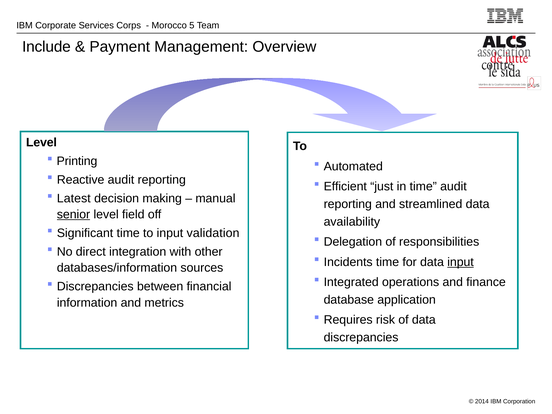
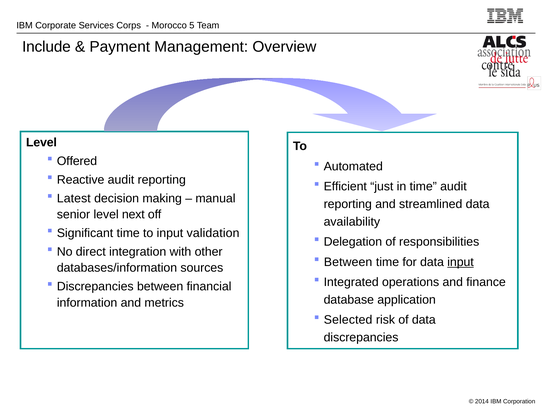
Printing: Printing -> Offered (77, 161)
senior underline: present -> none (74, 214)
field: field -> next (133, 214)
Incidents: Incidents -> Between (348, 262)
Requires: Requires -> Selected (348, 320)
